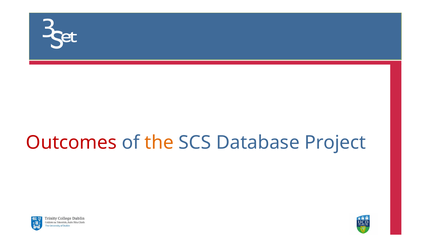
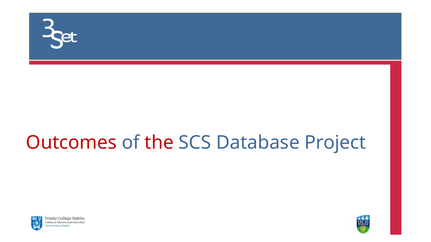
the colour: orange -> red (159, 143)
